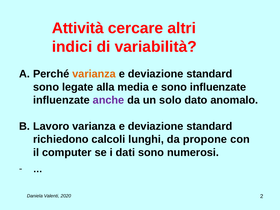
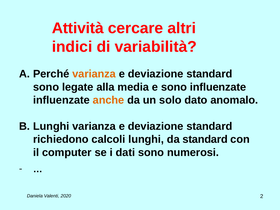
anche colour: purple -> orange (109, 100)
Lavoro: Lavoro -> Lunghi (51, 126)
da propone: propone -> standard (205, 139)
